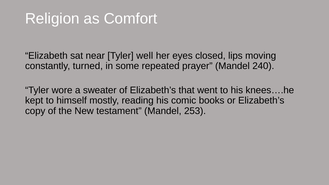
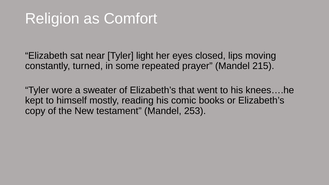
well: well -> light (145, 56)
240: 240 -> 215 (263, 66)
